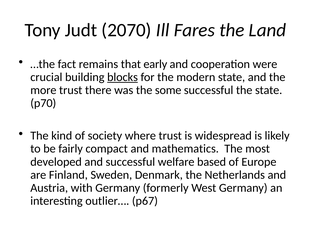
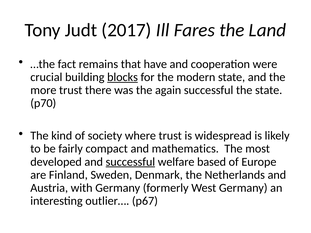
2070: 2070 -> 2017 (127, 30)
early: early -> have (155, 64)
some: some -> again (168, 90)
successful underline: none -> present (130, 162)
